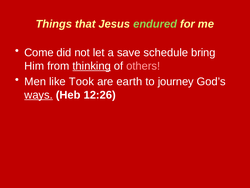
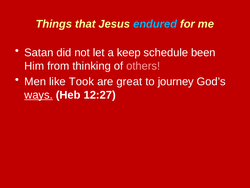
endured colour: light green -> light blue (155, 24)
Come: Come -> Satan (39, 52)
save: save -> keep (129, 52)
bring: bring -> been (203, 52)
thinking underline: present -> none (92, 66)
earth: earth -> great (129, 81)
12:26: 12:26 -> 12:27 (100, 95)
